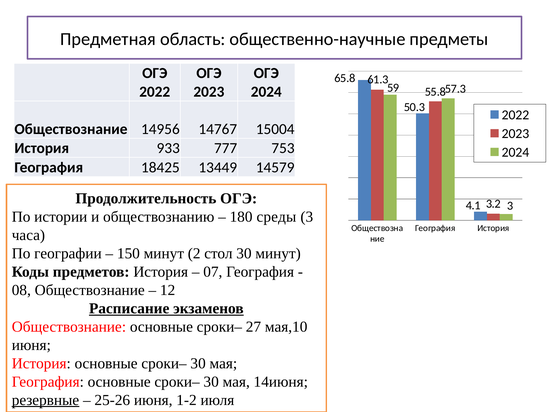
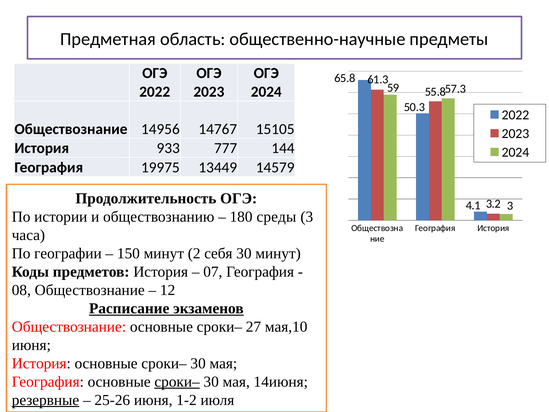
15004: 15004 -> 15105 (275, 129)
753: 753 -> 144 (283, 148)
18425: 18425 -> 19975 (160, 167)
стол: стол -> себя (218, 253)
сроки– underline: none -> present (177, 381)
